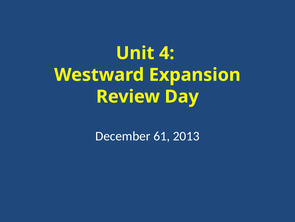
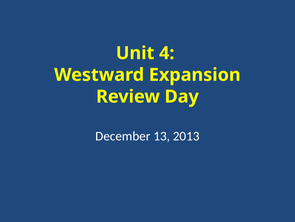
61: 61 -> 13 (162, 136)
